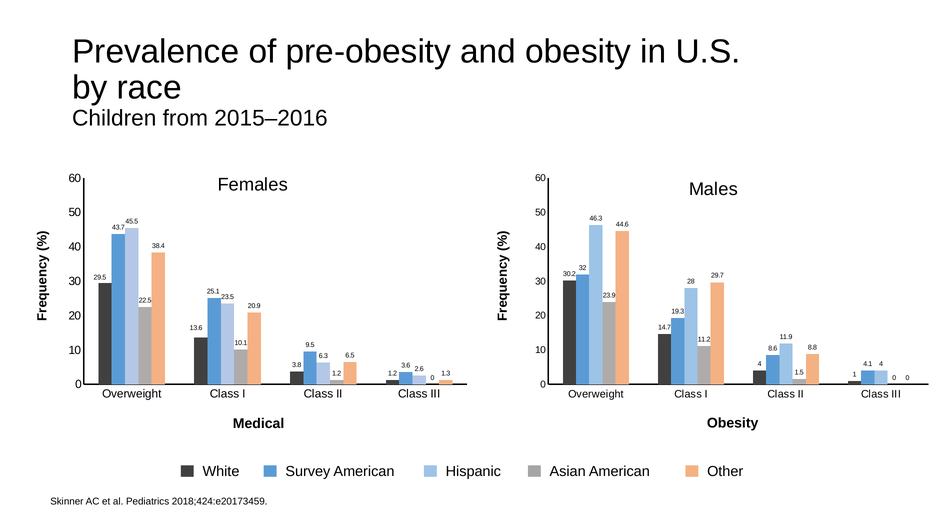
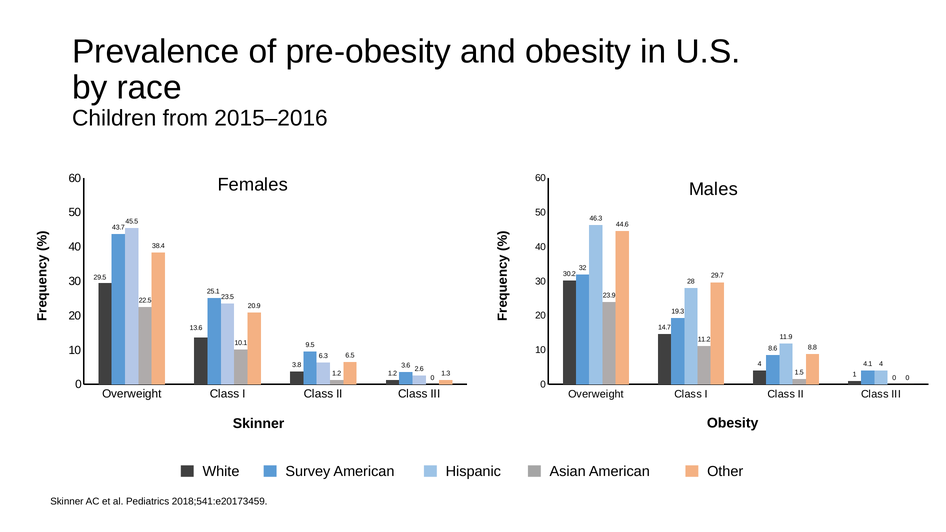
Medical: Medical -> Skinner (259, 424)
2018;424:e20173459: 2018;424:e20173459 -> 2018;541:e20173459 (220, 502)
